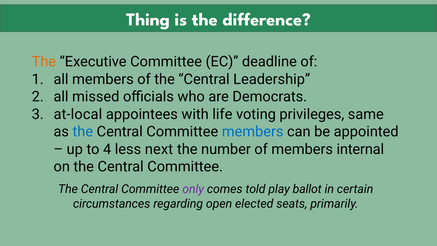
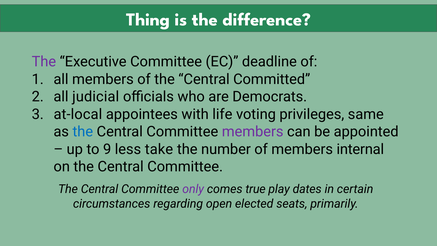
The colour: orange -> purple (44, 62)
Leadership: Leadership -> Committed (272, 79)
missed: missed -> judicial (96, 97)
members colour: blue -> purple (253, 132)
4: 4 -> 9 (107, 149)
next: next -> take (159, 149)
told: told -> true (256, 189)
ballot: ballot -> dates (307, 189)
